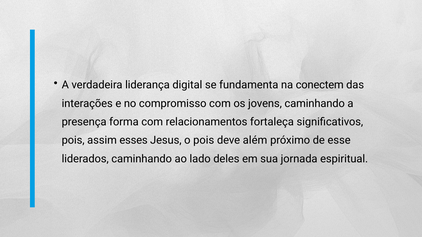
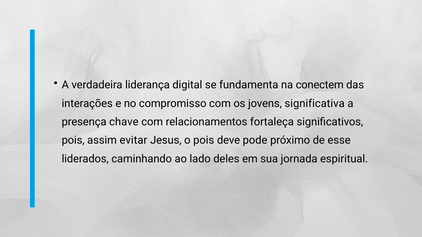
jovens caminhando: caminhando -> significativa (315, 104)
forma: forma -> chave (124, 122)
esses: esses -> evitar (133, 141)
além: além -> pode (255, 141)
